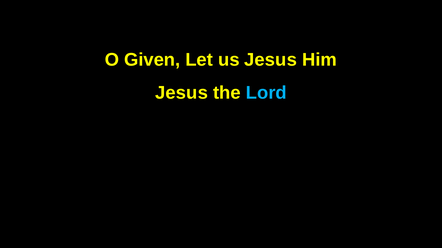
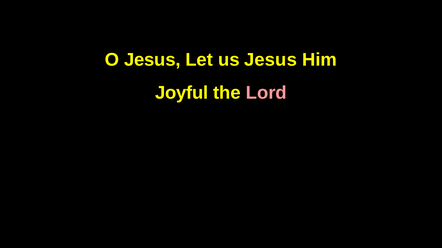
O Given: Given -> Jesus (152, 60)
Jesus: Jesus -> Joyful (182, 93)
Lord colour: light blue -> pink (266, 93)
